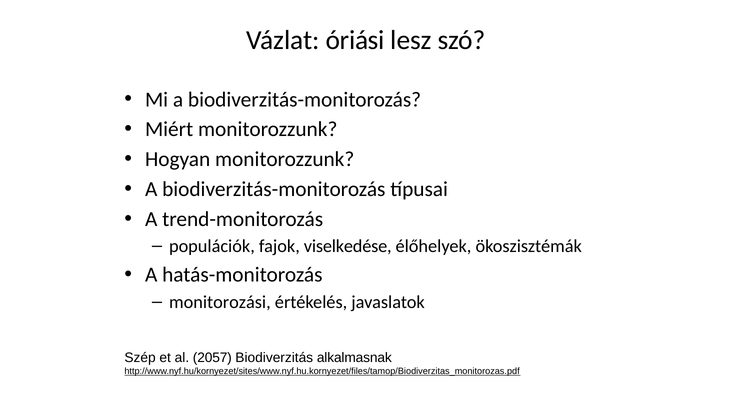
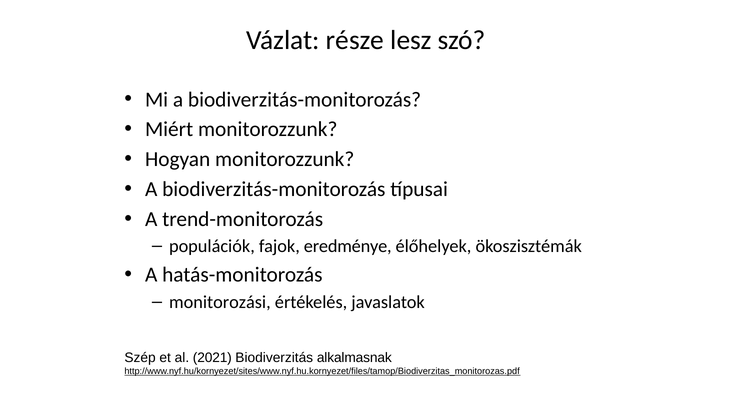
óriási: óriási -> része (355, 40)
viselkedése: viselkedése -> eredménye (348, 246)
2057: 2057 -> 2021 (212, 358)
